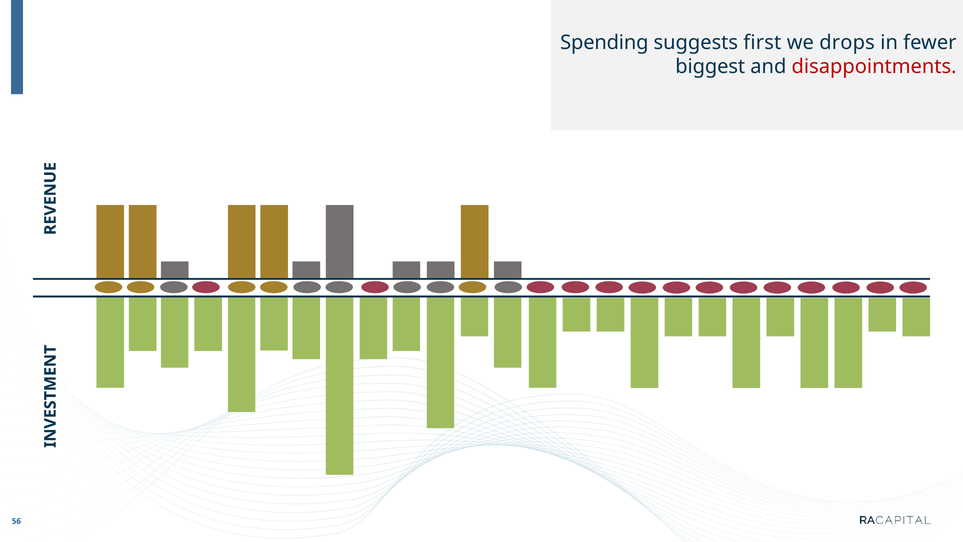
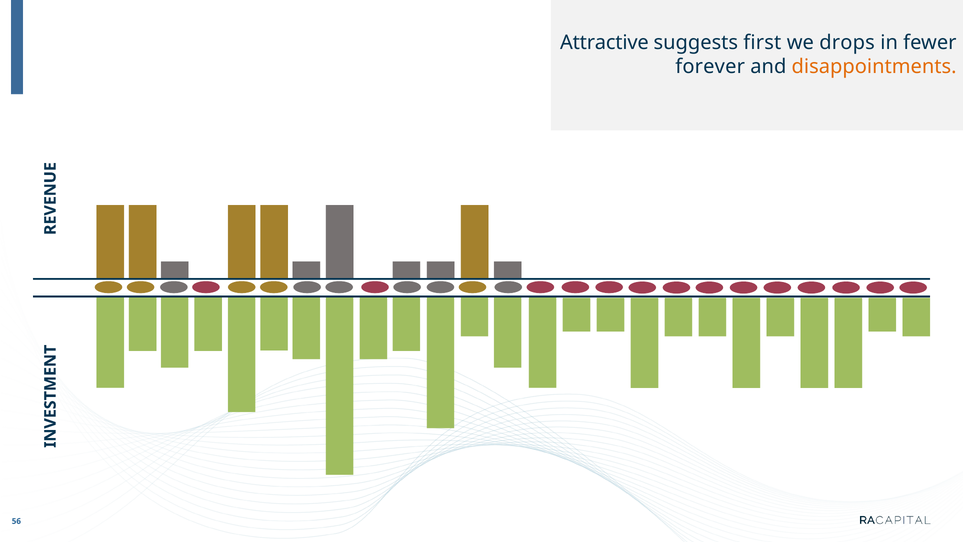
Spending: Spending -> Attractive (604, 42)
biggest: biggest -> forever (710, 67)
disappointments colour: red -> orange (874, 67)
